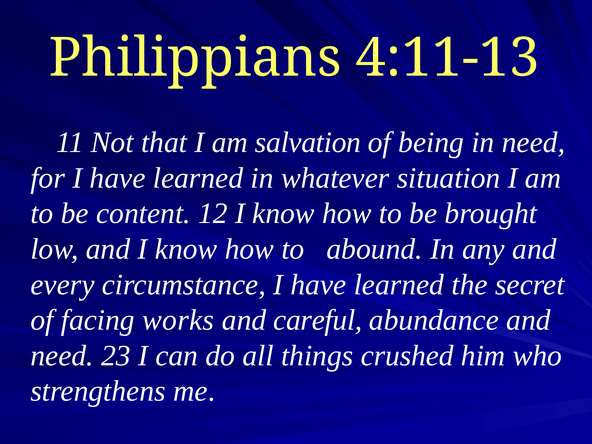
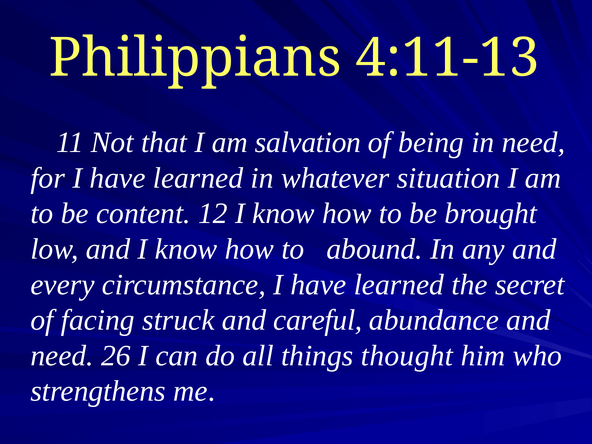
works: works -> struck (178, 320)
23: 23 -> 26 (116, 356)
crushed: crushed -> thought (407, 356)
